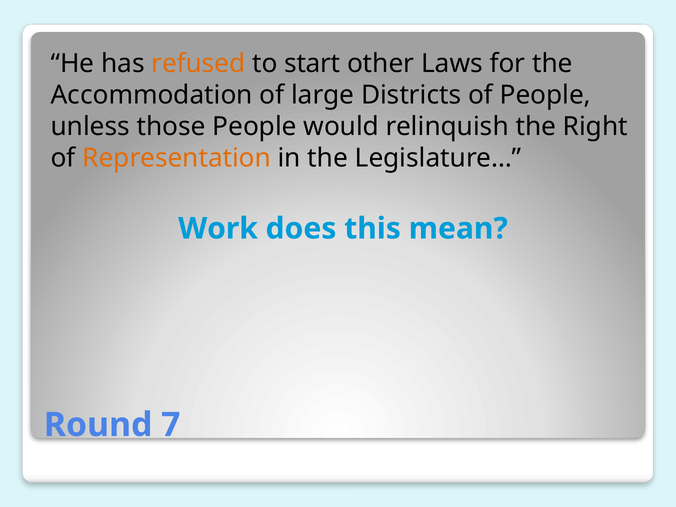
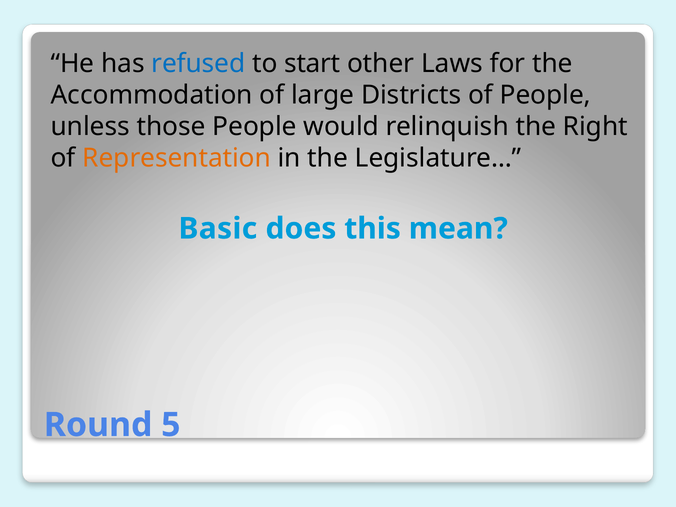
refused colour: orange -> blue (198, 64)
Work: Work -> Basic (218, 229)
7: 7 -> 5 (171, 425)
